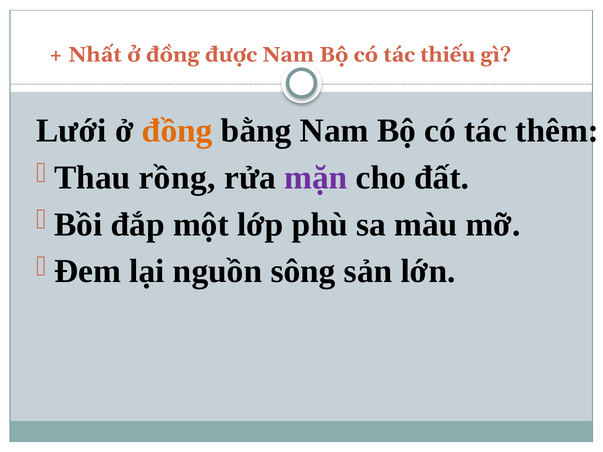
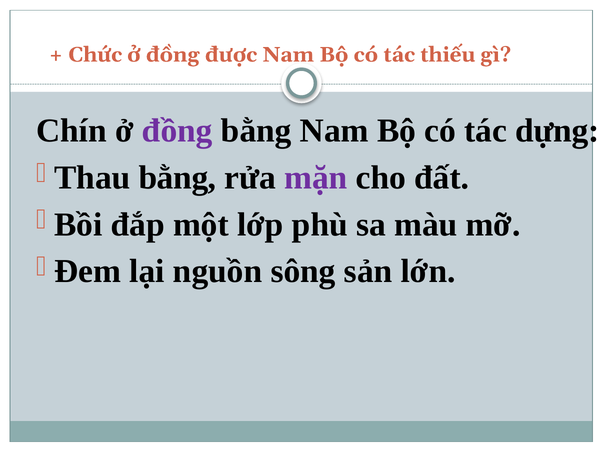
Nhất: Nhất -> Chức (95, 55)
Lưới: Lưới -> Chín (71, 131)
đồng colour: orange -> purple (177, 131)
thêm: thêm -> dựng (557, 131)
Thau rồng: rồng -> bằng (177, 178)
